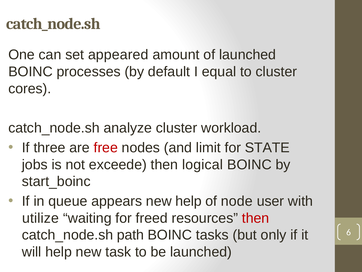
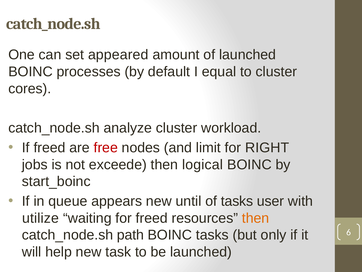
If three: three -> freed (50, 147)
STATE: STATE -> RIGHT (267, 147)
new help: help -> until (189, 201)
of node: node -> tasks (237, 201)
then colour: red -> orange (256, 218)
